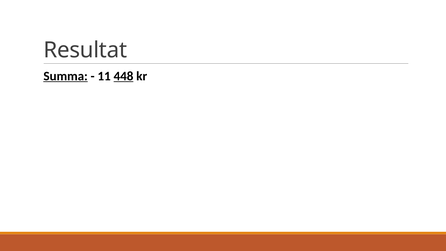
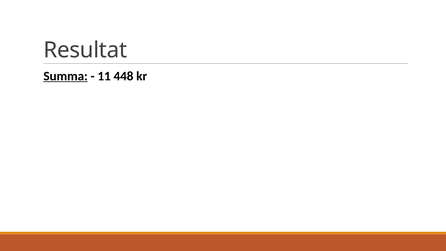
448 underline: present -> none (124, 76)
